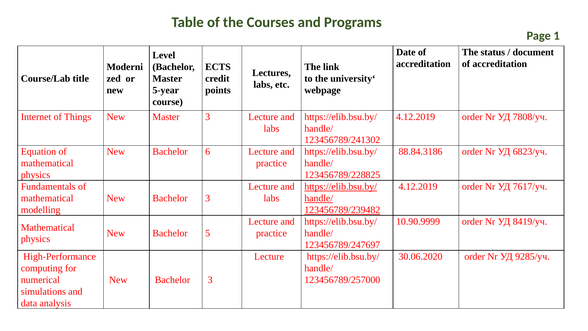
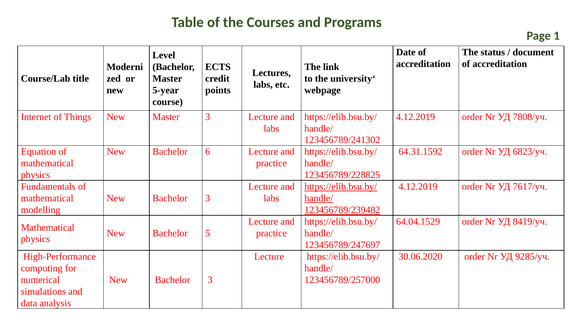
88.84.3186: 88.84.3186 -> 64.31.1592 (420, 152)
10.90.9999: 10.90.9999 -> 64.04.1529 (418, 221)
